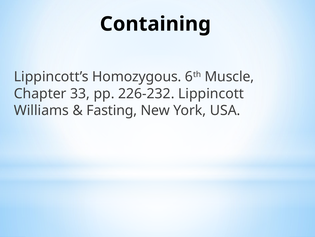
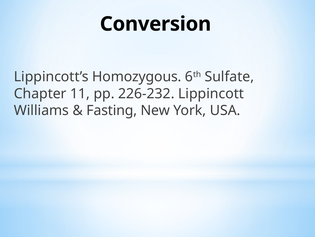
Containing: Containing -> Conversion (155, 24)
Muscle: Muscle -> Sulfate (229, 77)
33: 33 -> 11 (80, 93)
